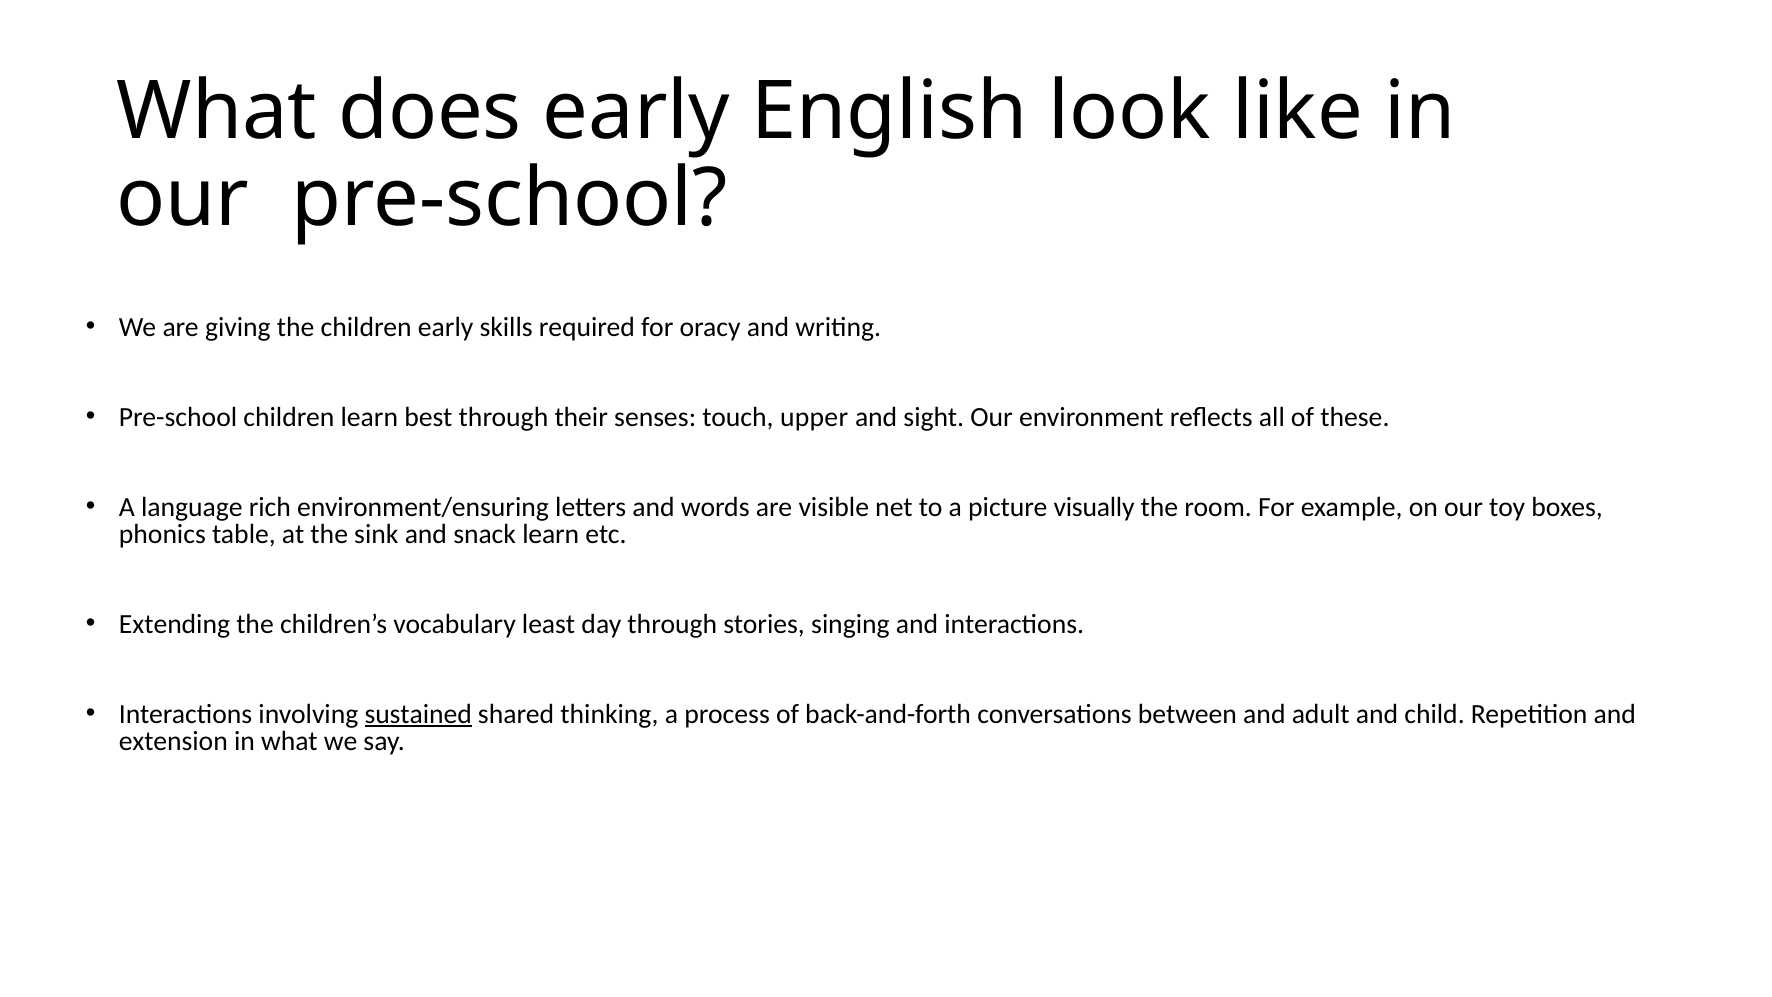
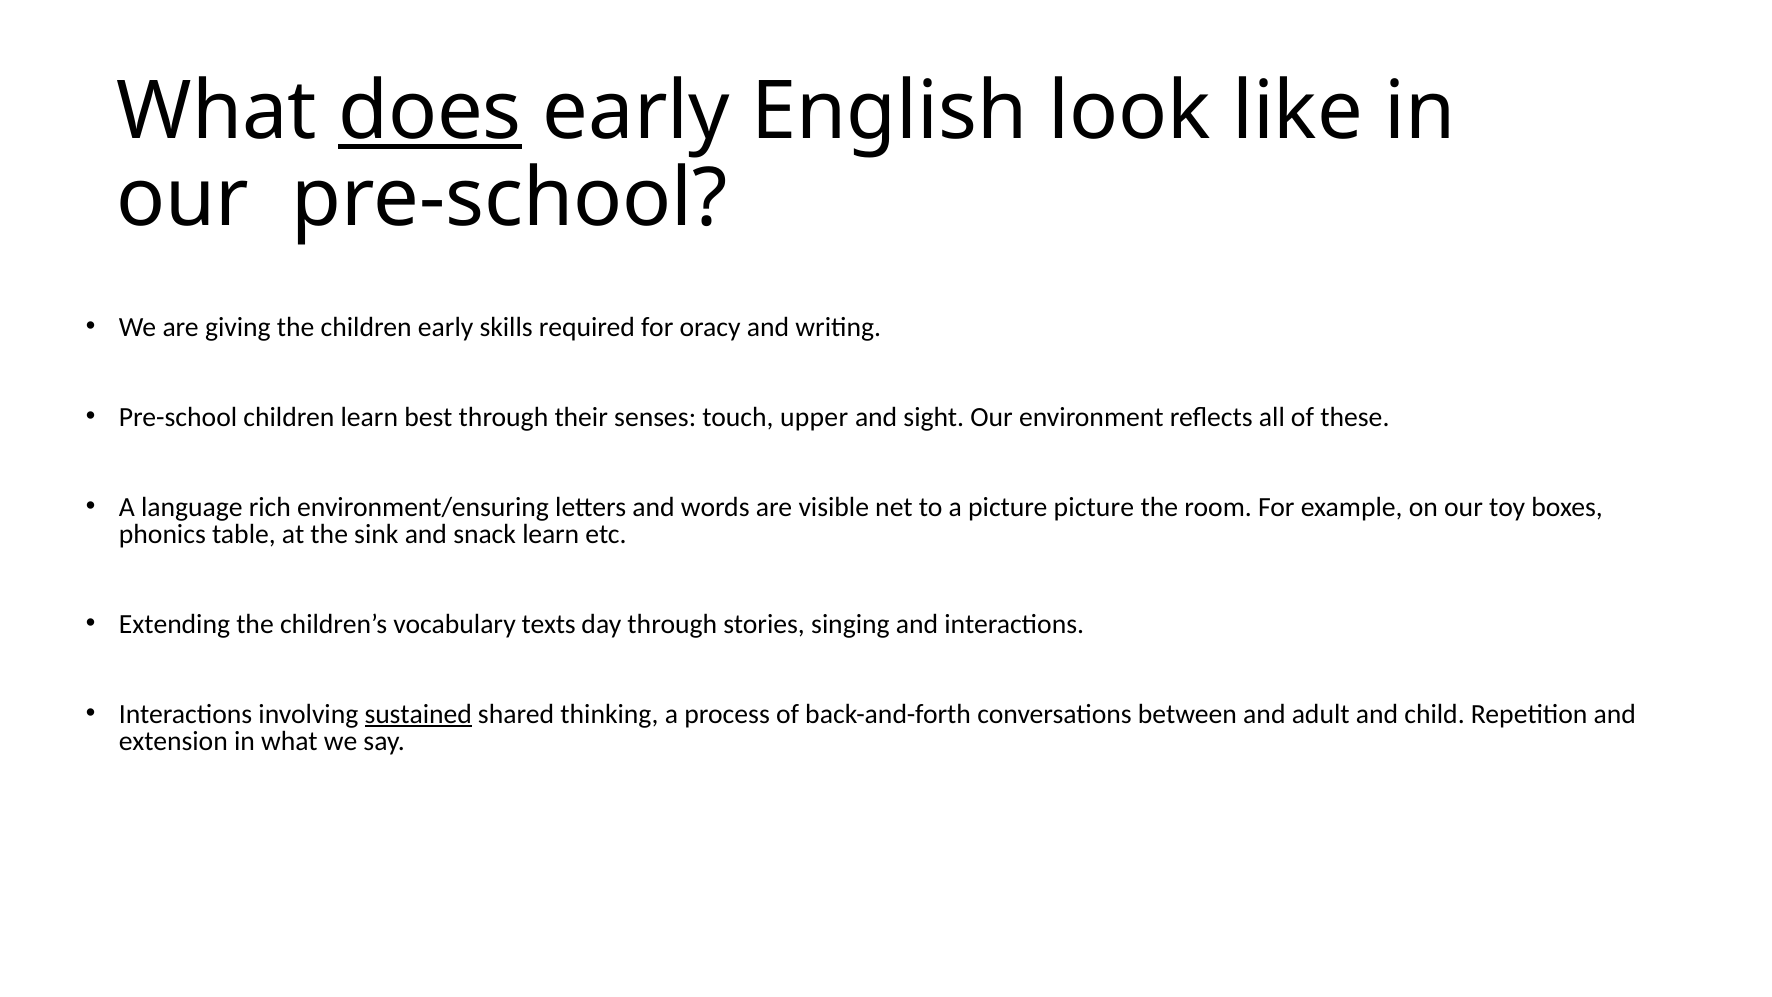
does underline: none -> present (430, 111)
picture visually: visually -> picture (1094, 507)
least: least -> texts (549, 624)
